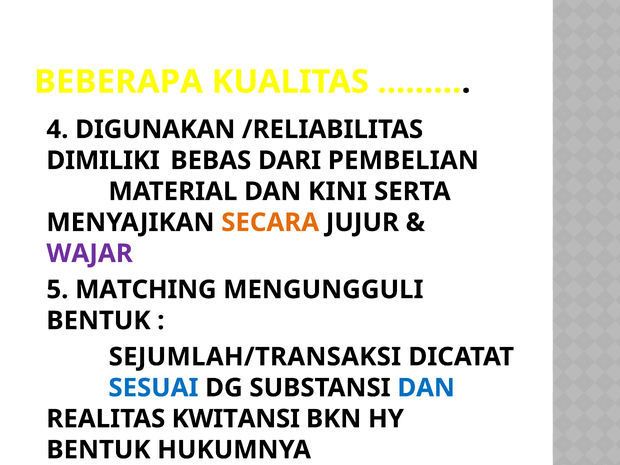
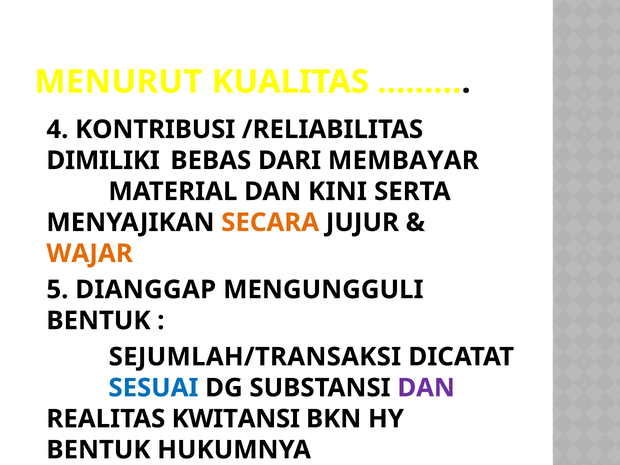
BEBERAPA: BEBERAPA -> MENURUT (118, 82)
DIGUNAKAN: DIGUNAKAN -> KONTRIBUSI (155, 129)
PEMBELIAN: PEMBELIAN -> MEMBAYAR (403, 160)
WAJAR colour: purple -> orange (90, 253)
MATCHING: MATCHING -> DIANGGAP (146, 290)
DAN colour: blue -> purple (426, 388)
